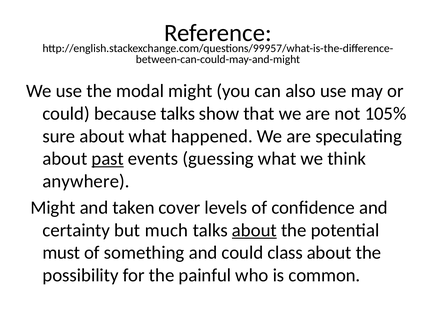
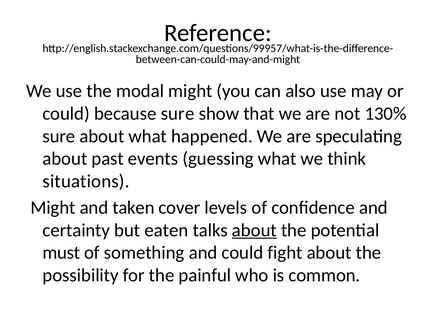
because talks: talks -> sure (178, 114)
105%: 105% -> 130% (386, 114)
past underline: present -> none (108, 159)
anywhere: anywhere -> situations (86, 181)
much: much -> eaten (167, 230)
class: class -> fight (285, 253)
